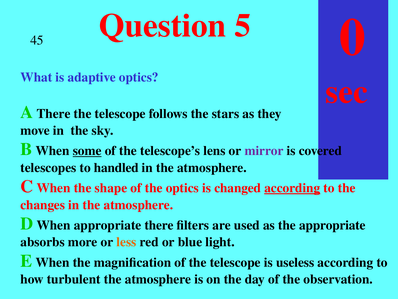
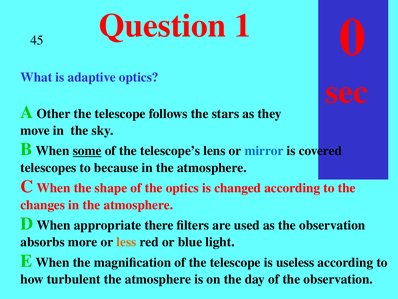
Question 5: 5 -> 1 (243, 26)
A There: There -> Other (53, 113)
mirror colour: purple -> blue (264, 151)
handled: handled -> because (116, 167)
according underline: present -> none (292, 188)
as the appropriate: appropriate -> observation (332, 225)
